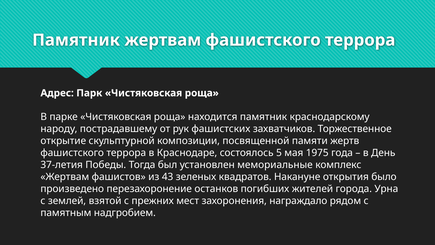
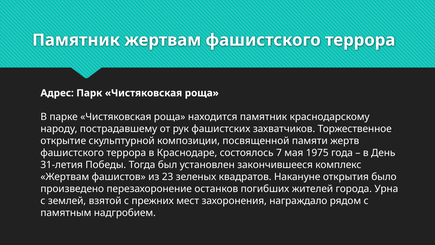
5: 5 -> 7 (279, 153)
37-летия: 37-летия -> 31-летия (62, 165)
мемориальные: мемориальные -> закончившееся (275, 165)
43: 43 -> 23 (168, 177)
